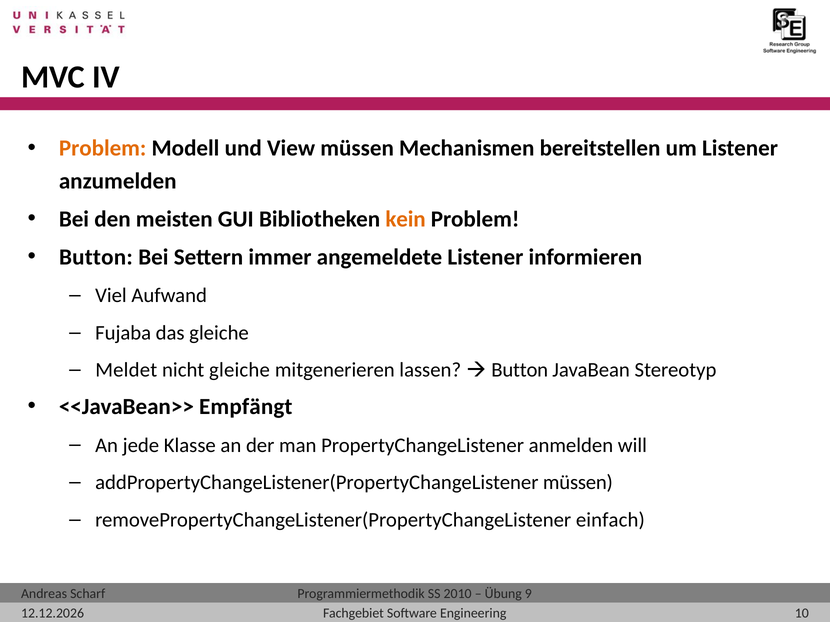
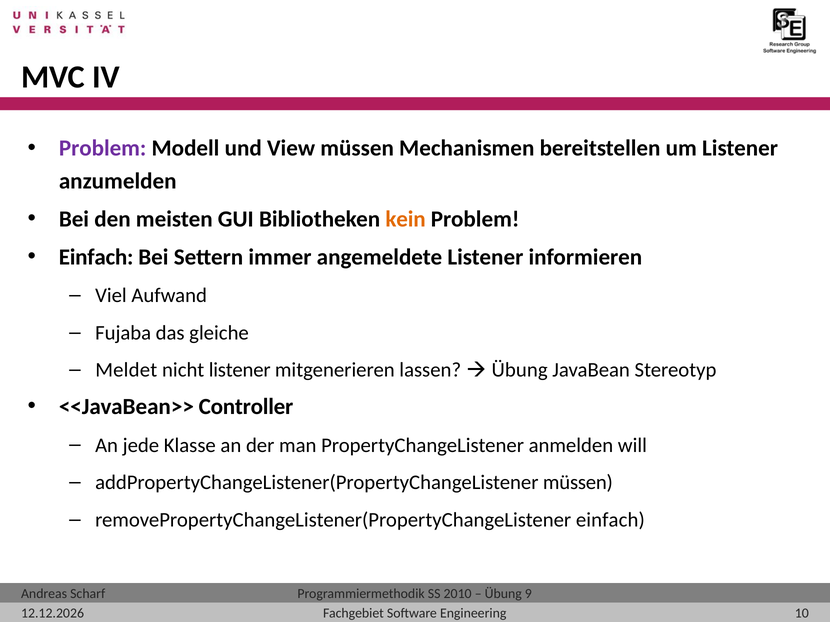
Problem colour: orange -> purple (103, 148)
Button: Button -> Einfach (96, 257)
nicht gleiche: gleiche -> listener (240, 370)
Button: Button -> Übung (520, 370)
Empfängt: Empfängt -> Controller (246, 407)
